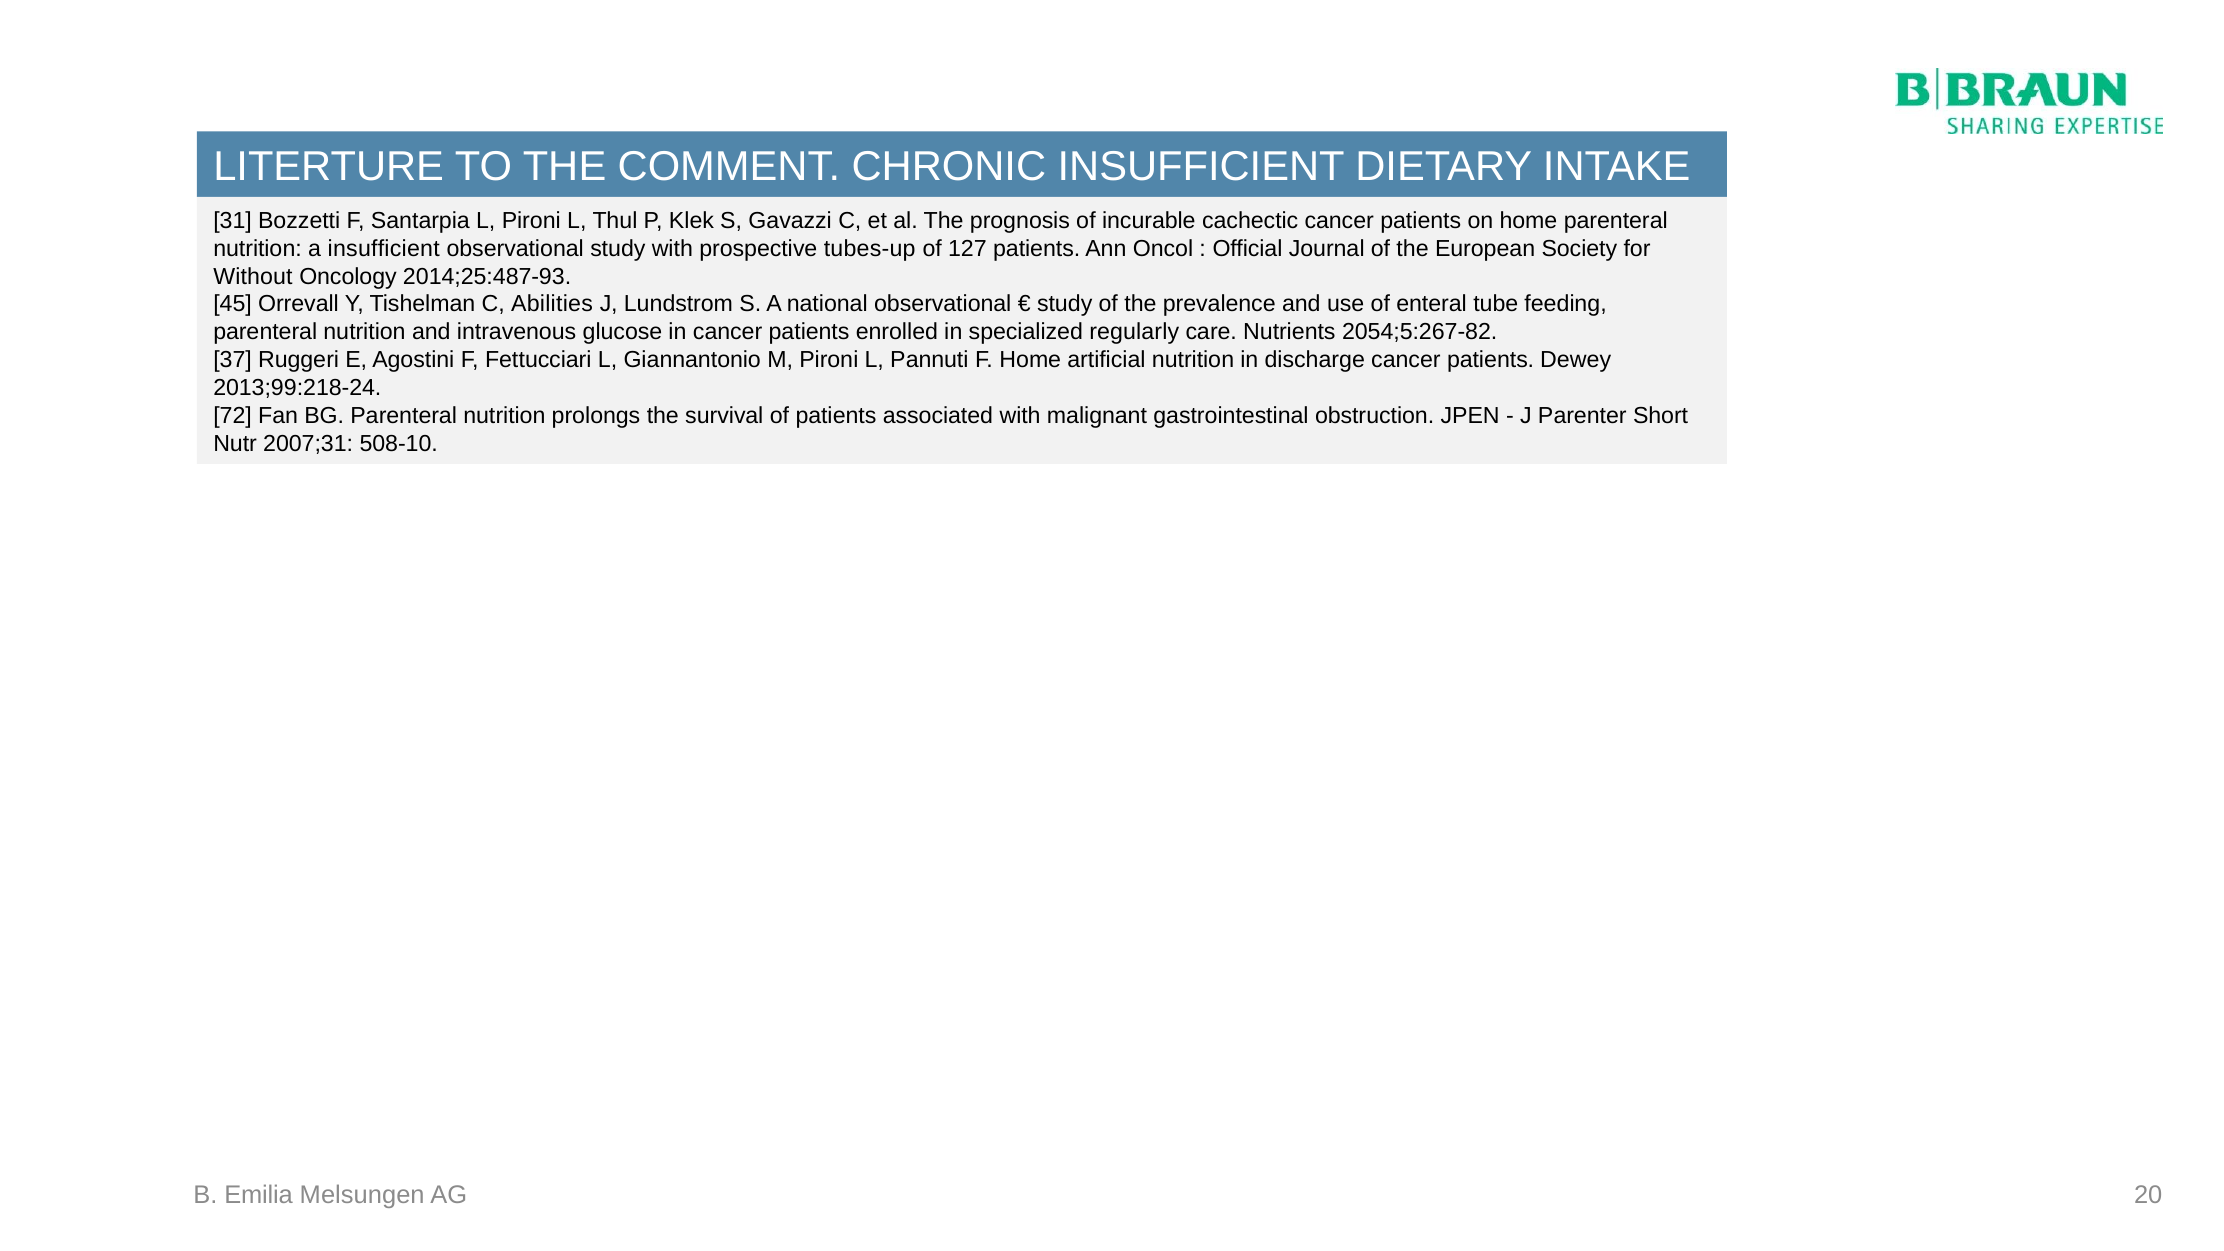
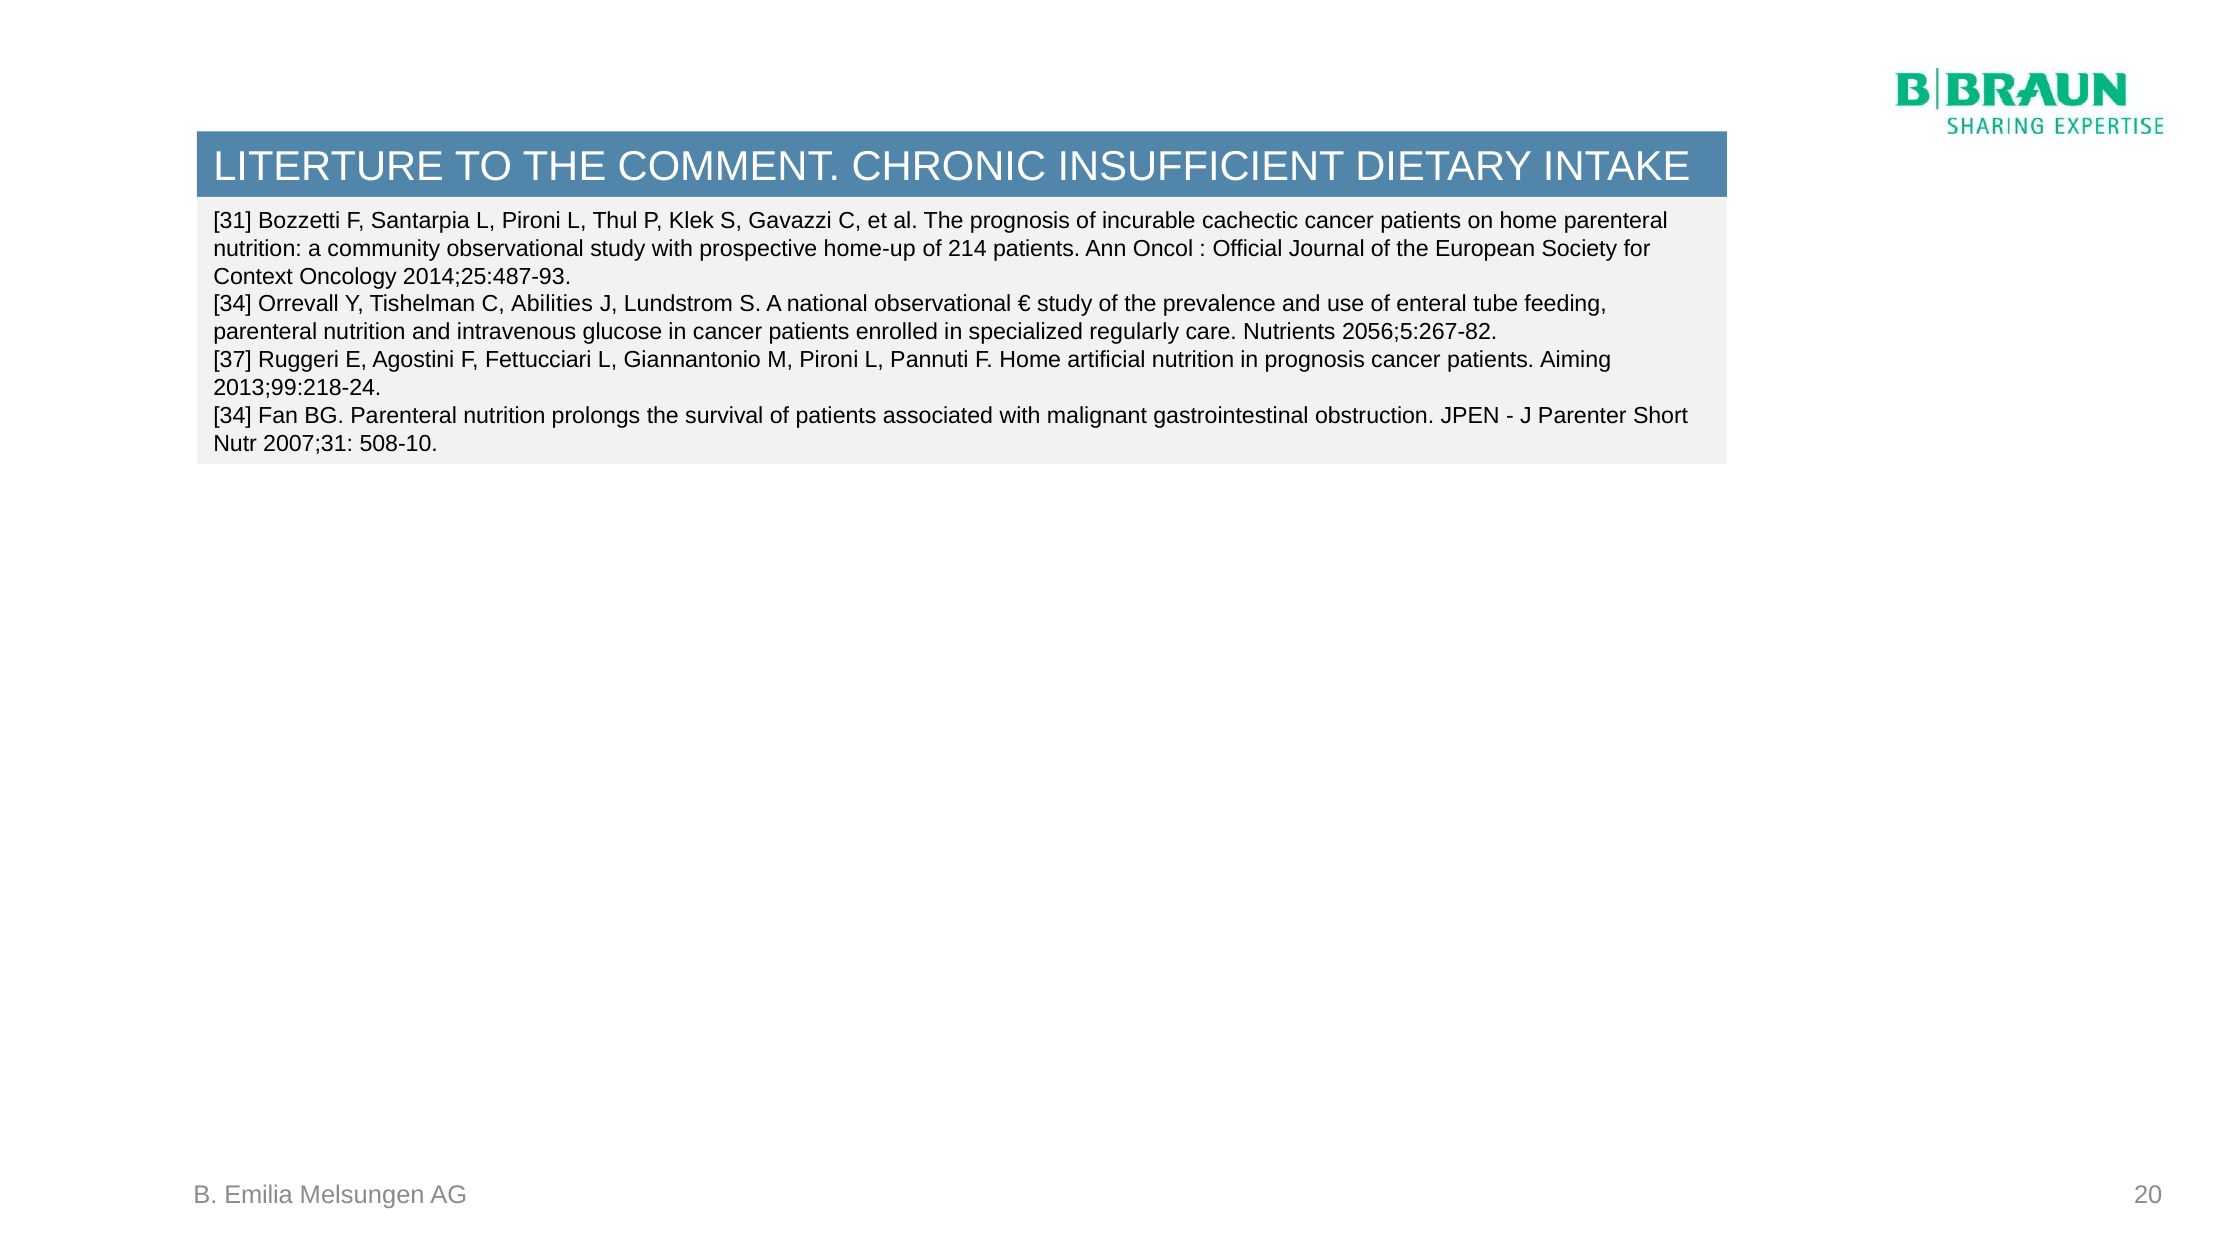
a insufficient: insufficient -> community (384, 249)
tubes-up: tubes-up -> home-up (870, 249)
127: 127 -> 214 (967, 249)
Without: Without -> Context (253, 276)
45: 45 -> 34 (233, 304)
2054;5:267-82: 2054;5:267-82 -> 2056;5:267-82 (1420, 332)
in discharge: discharge -> prognosis (1315, 360)
Dewey: Dewey -> Aiming (1576, 360)
72: 72 -> 34 (233, 416)
